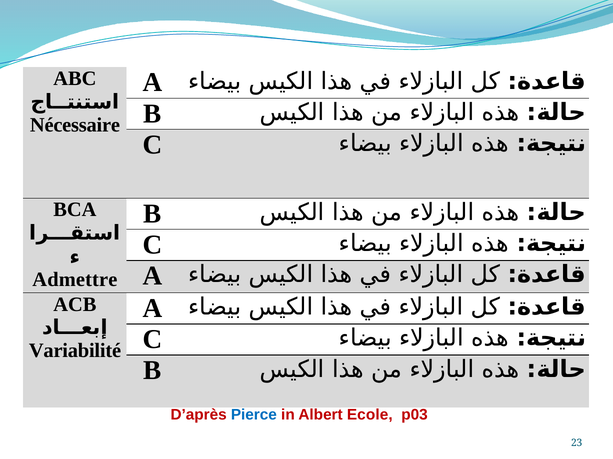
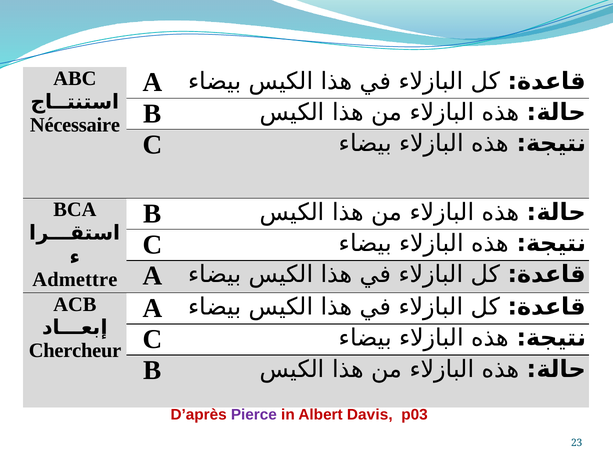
Variabilité: Variabilité -> Chercheur (75, 351)
Pierce colour: blue -> purple (254, 416)
Ecole: Ecole -> Davis (370, 416)
